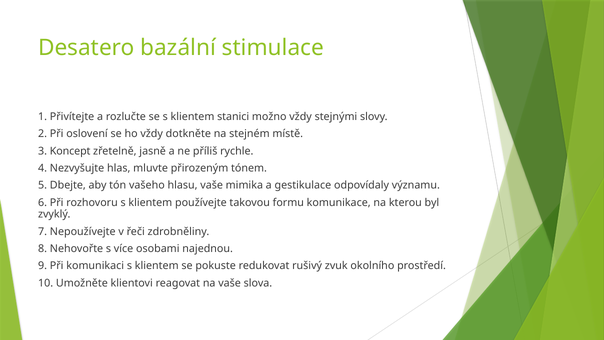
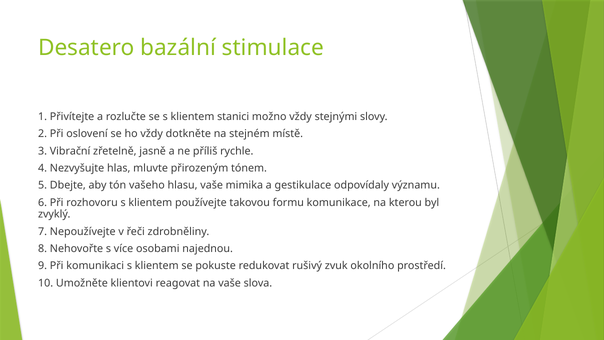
Koncept: Koncept -> Vibrační (70, 151)
